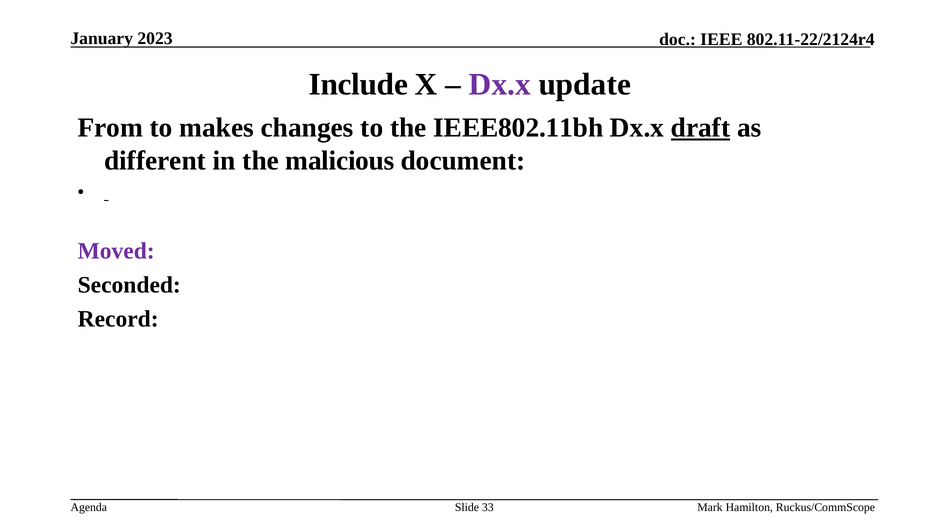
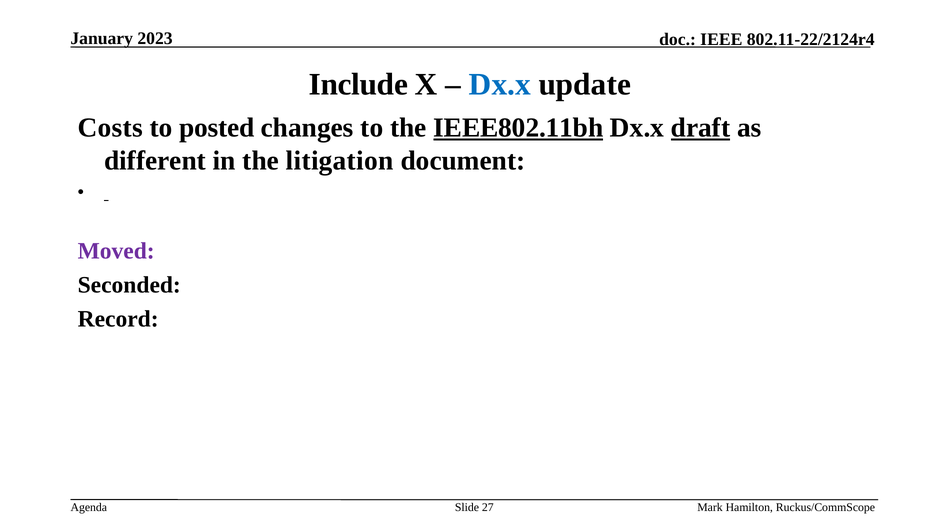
Dx.x colour: purple -> blue (500, 85)
From: From -> Costs (110, 128)
makes: makes -> posted (217, 128)
IEEE802.11bh underline: none -> present (518, 128)
malicious: malicious -> litigation (340, 161)
33: 33 -> 27 (488, 508)
